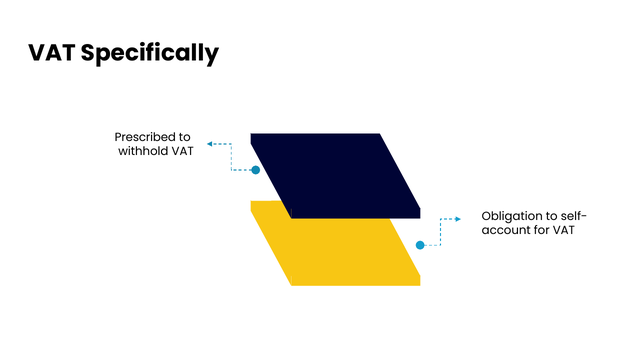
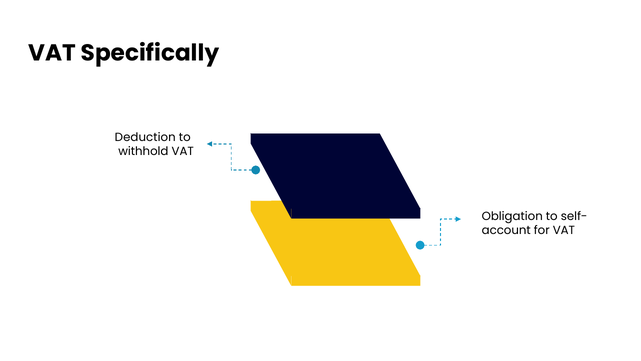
Prescribed: Prescribed -> Deduction (145, 137)
